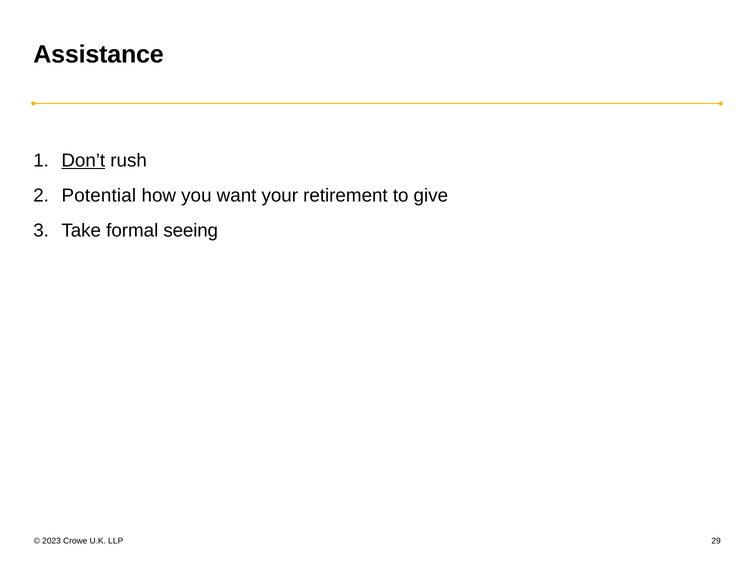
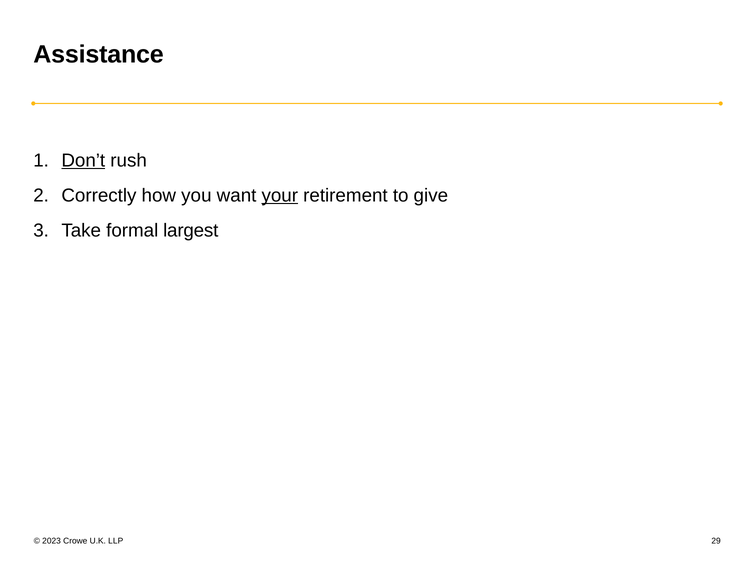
Potential: Potential -> Correctly (99, 195)
your underline: none -> present (280, 195)
seeing: seeing -> largest (191, 230)
